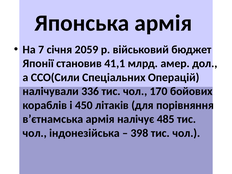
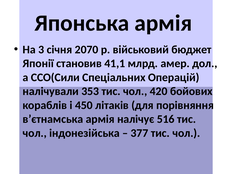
7: 7 -> 3 (41, 50)
2059: 2059 -> 2070 (87, 50)
336: 336 -> 353 (90, 91)
170: 170 -> 420 (159, 91)
485: 485 -> 516 (166, 119)
398: 398 -> 377 (139, 133)
